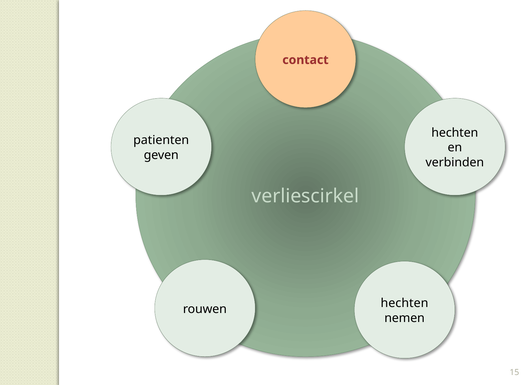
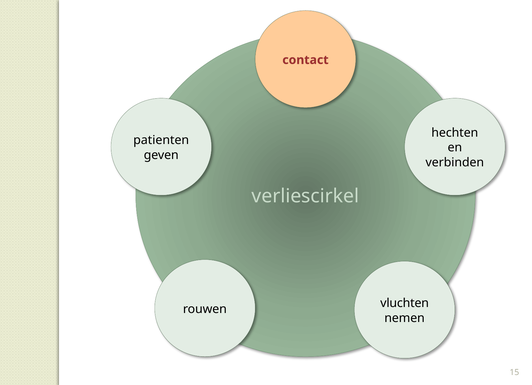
hechten: hechten -> vluchten (405, 303)
